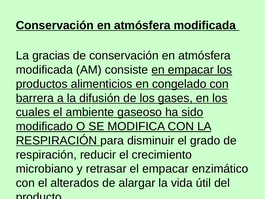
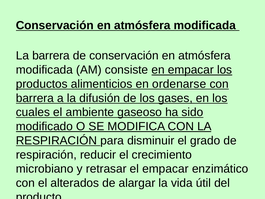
La gracias: gracias -> barrera (51, 56)
congelado: congelado -> ordenarse (179, 84)
